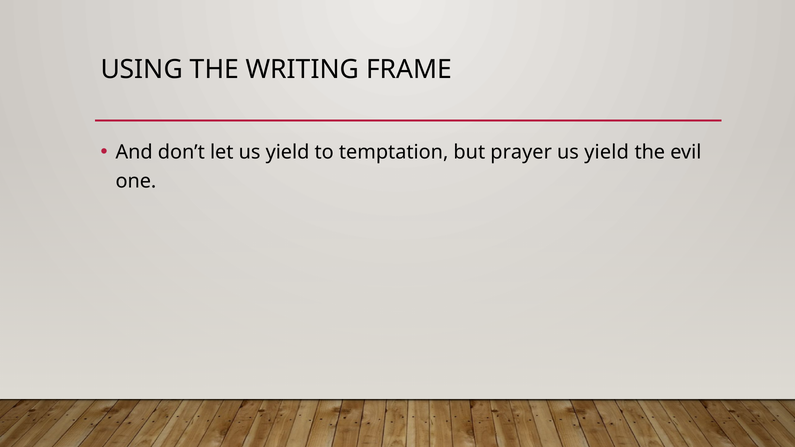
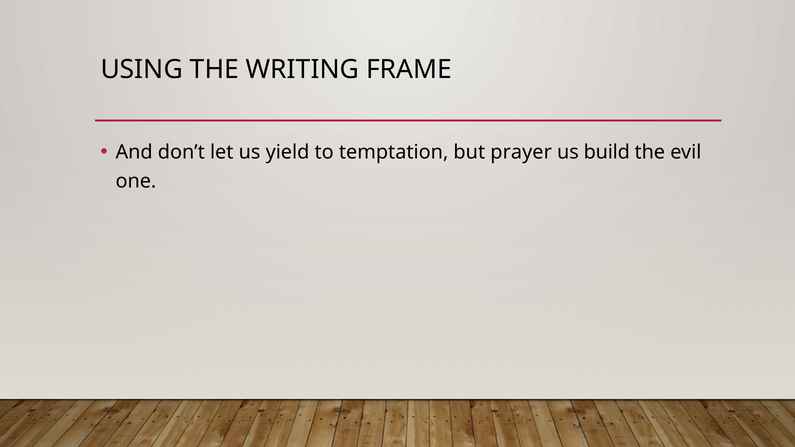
yield: yield -> build (607, 153)
